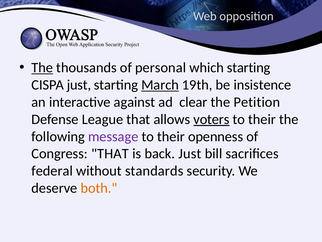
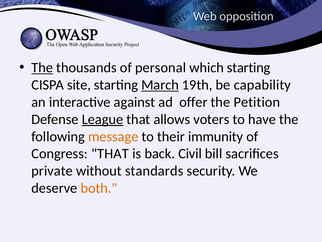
CISPA just: just -> site (79, 85)
insistence: insistence -> capability (262, 85)
clear: clear -> offer (193, 102)
League underline: none -> present (102, 119)
voters underline: present -> none (211, 119)
their: their -> have (262, 119)
message colour: purple -> orange (113, 136)
openness: openness -> immunity (216, 136)
back Just: Just -> Civil (190, 153)
federal: federal -> private (52, 171)
